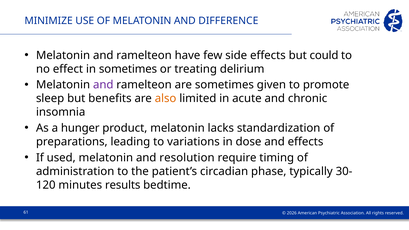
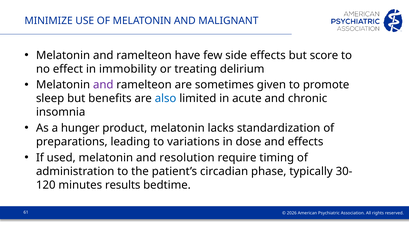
DIFFERENCE: DIFFERENCE -> MALIGNANT (228, 21)
could: could -> score (324, 55)
in sometimes: sometimes -> immobility (128, 69)
also colour: orange -> blue (166, 99)
